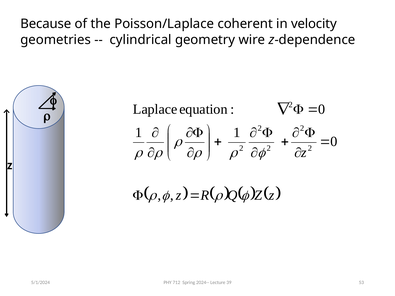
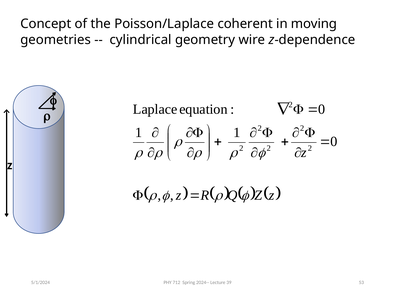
Because: Because -> Concept (46, 24)
velocity: velocity -> moving (314, 24)
